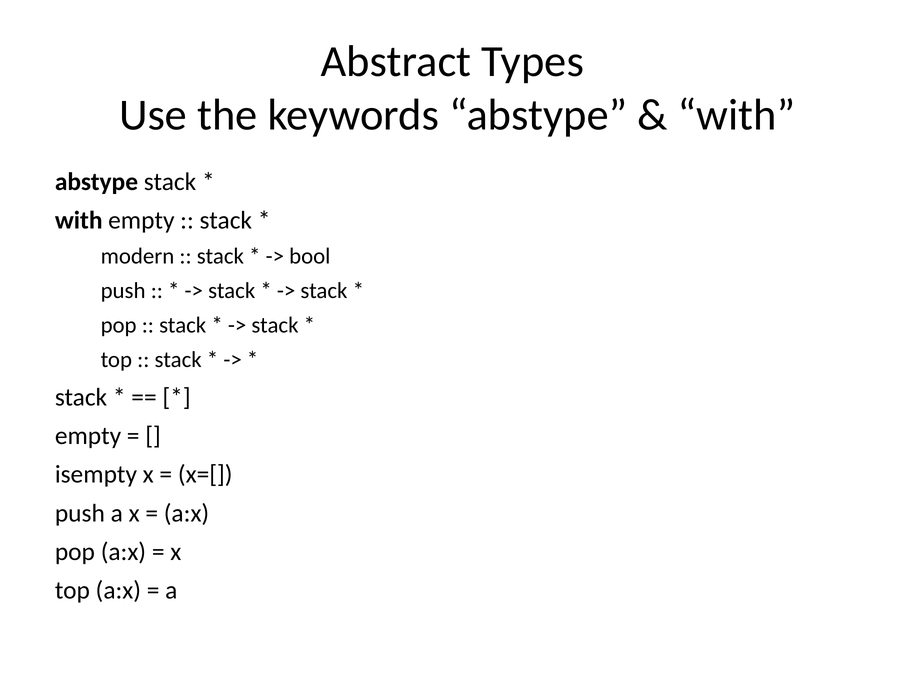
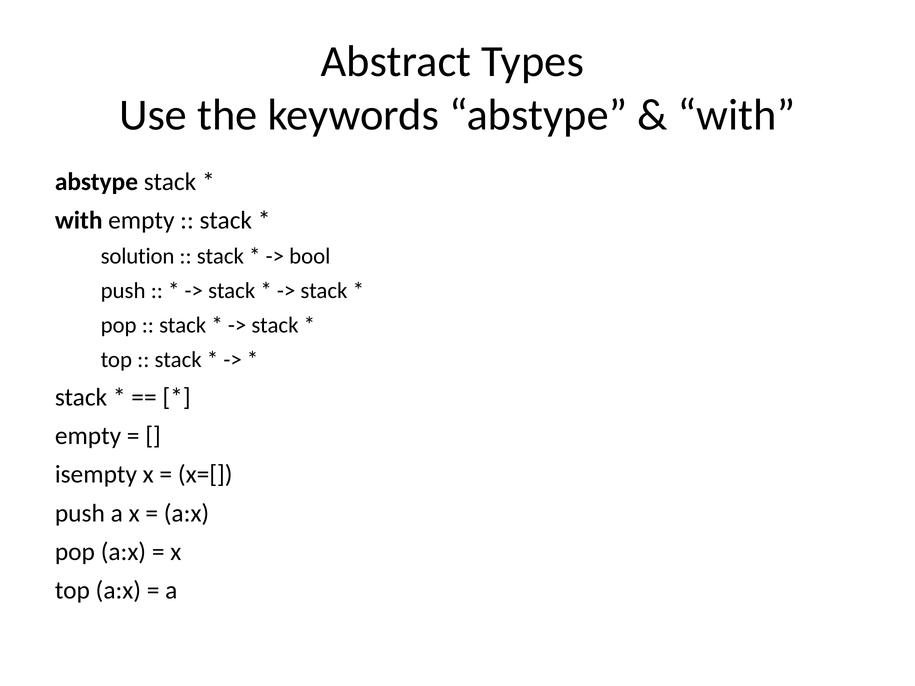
modern: modern -> solution (138, 256)
